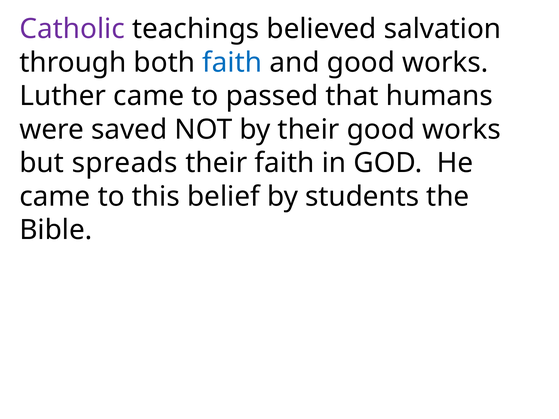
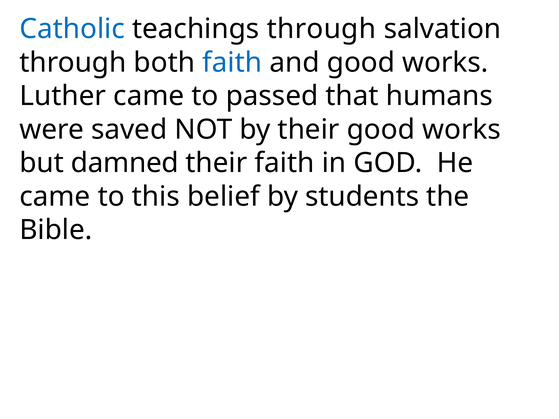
Catholic colour: purple -> blue (72, 29)
teachings believed: believed -> through (321, 29)
spreads: spreads -> damned (125, 163)
